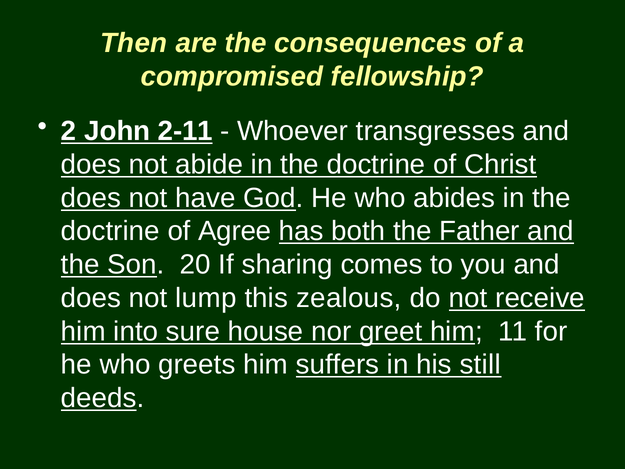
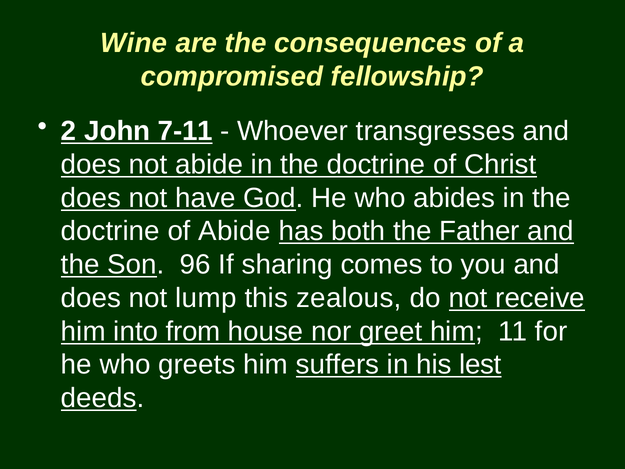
Then: Then -> Wine (134, 43)
2-11: 2-11 -> 7-11 (185, 131)
of Agree: Agree -> Abide (234, 231)
20: 20 -> 96 (195, 264)
sure: sure -> from (193, 331)
still: still -> lest (480, 365)
